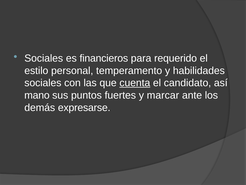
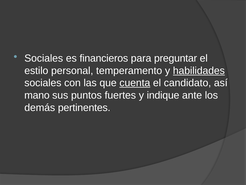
requerido: requerido -> preguntar (176, 58)
habilidades underline: none -> present (199, 70)
marcar: marcar -> indique (163, 95)
expresarse: expresarse -> pertinentes (84, 107)
